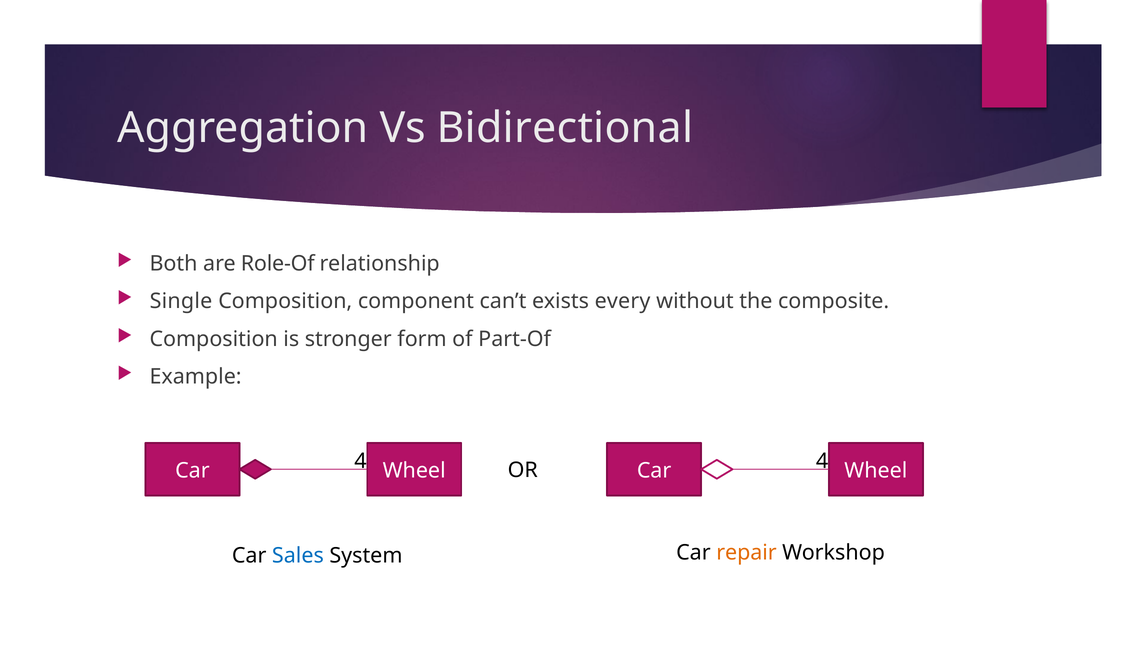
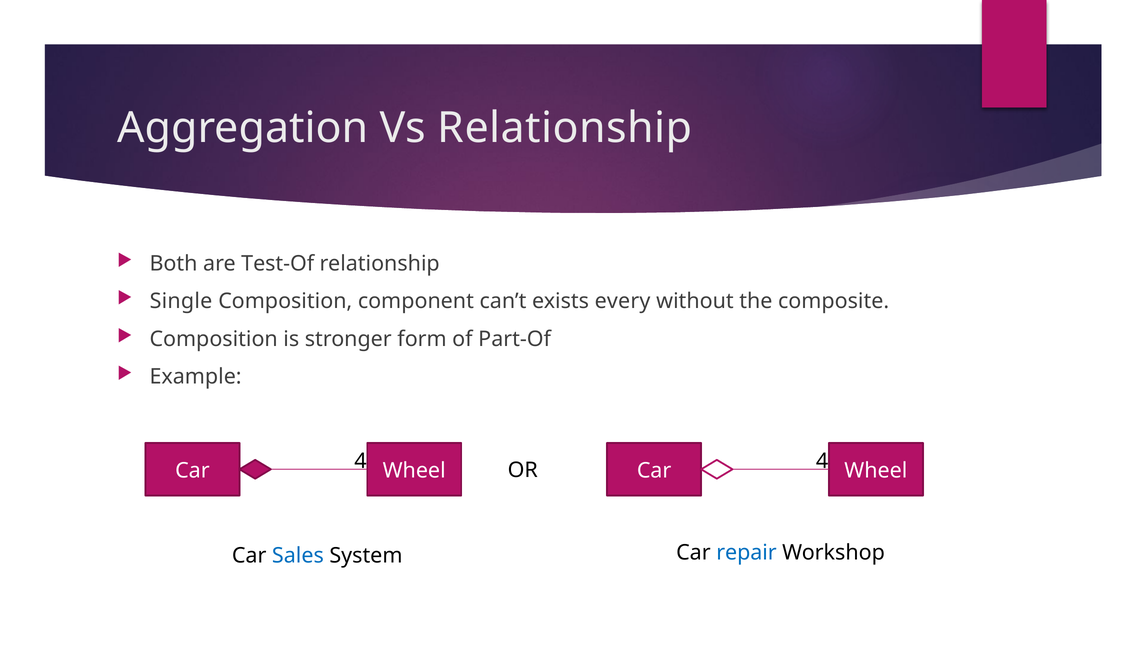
Vs Bidirectional: Bidirectional -> Relationship (565, 128)
Role-Of: Role-Of -> Test-Of (278, 264)
repair colour: orange -> blue (746, 553)
